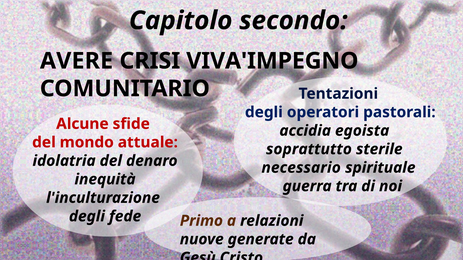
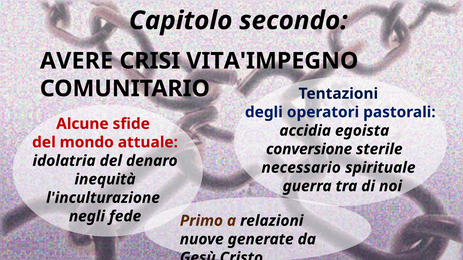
VIVA'IMPEGNO: VIVA'IMPEGNO -> VITA'IMPEGNO (272, 61)
soprattutto: soprattutto -> conversione (309, 149)
degli: degli -> negli (87, 217)
